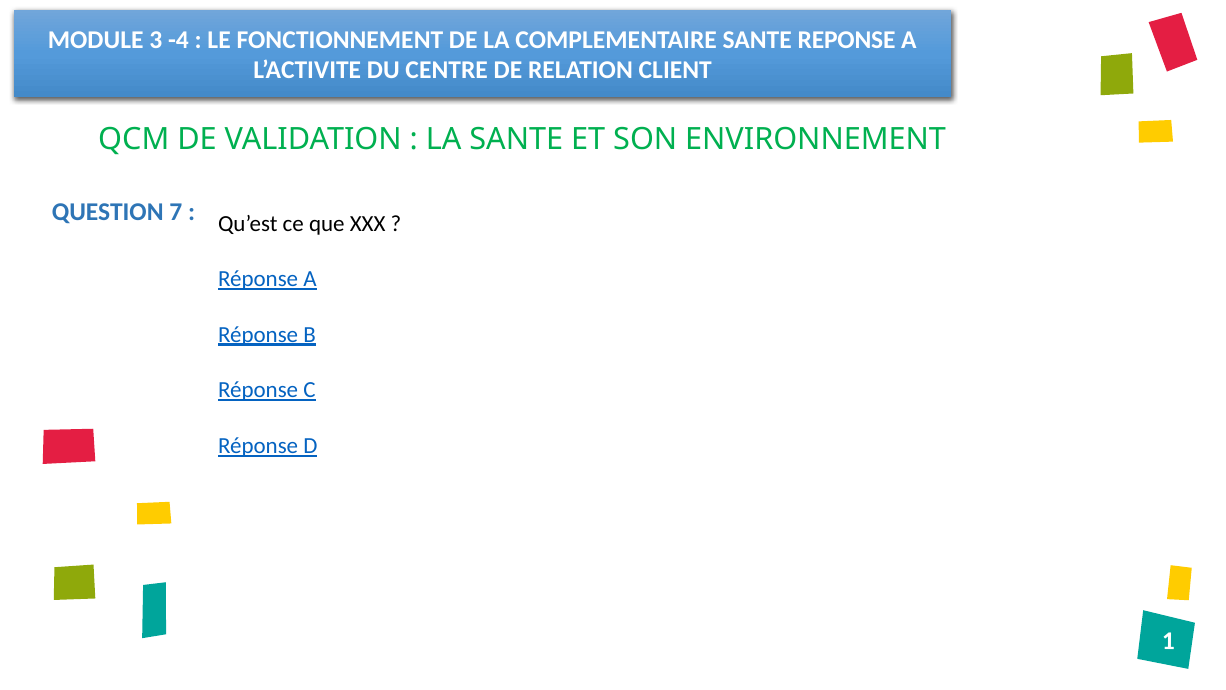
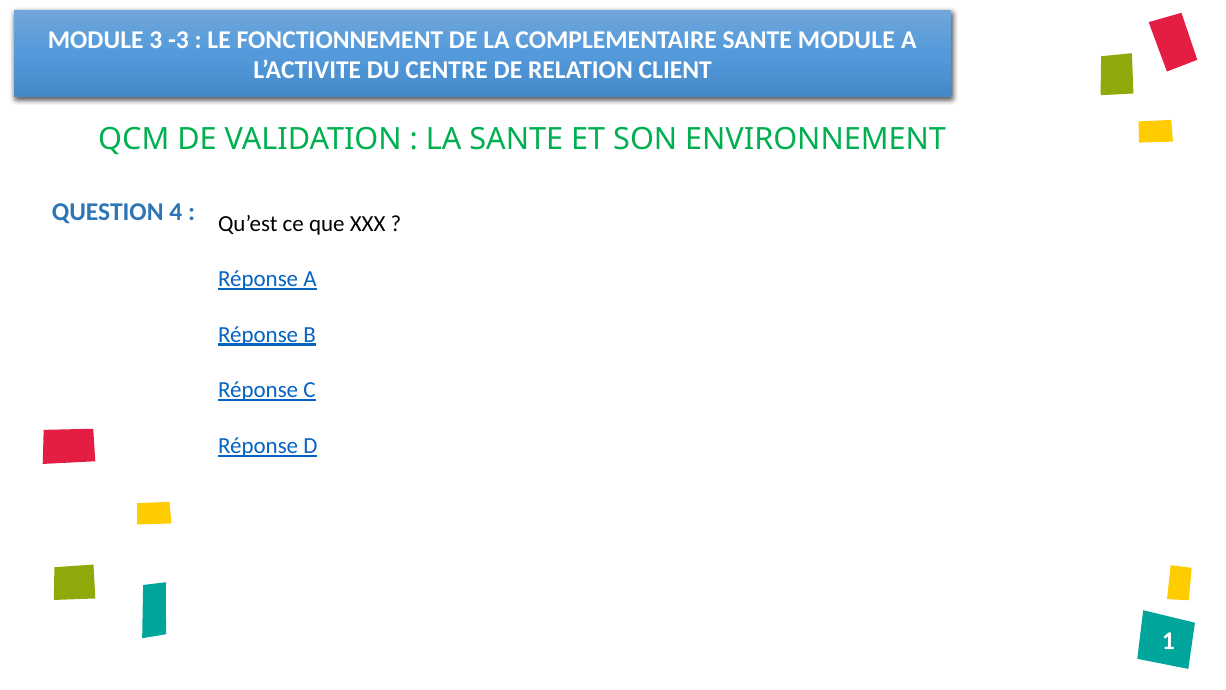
-4: -4 -> -3 (179, 40)
SANTE REPONSE: REPONSE -> MODULE (846, 40)
7: 7 -> 4 (176, 212)
